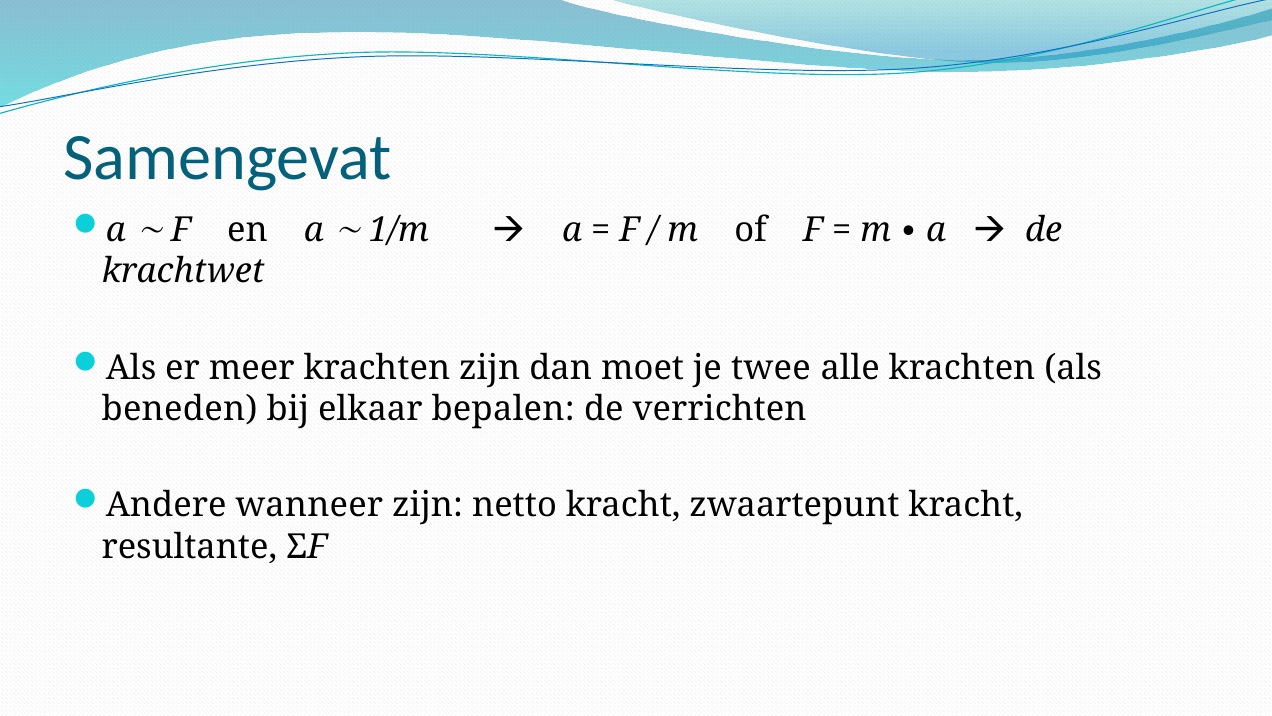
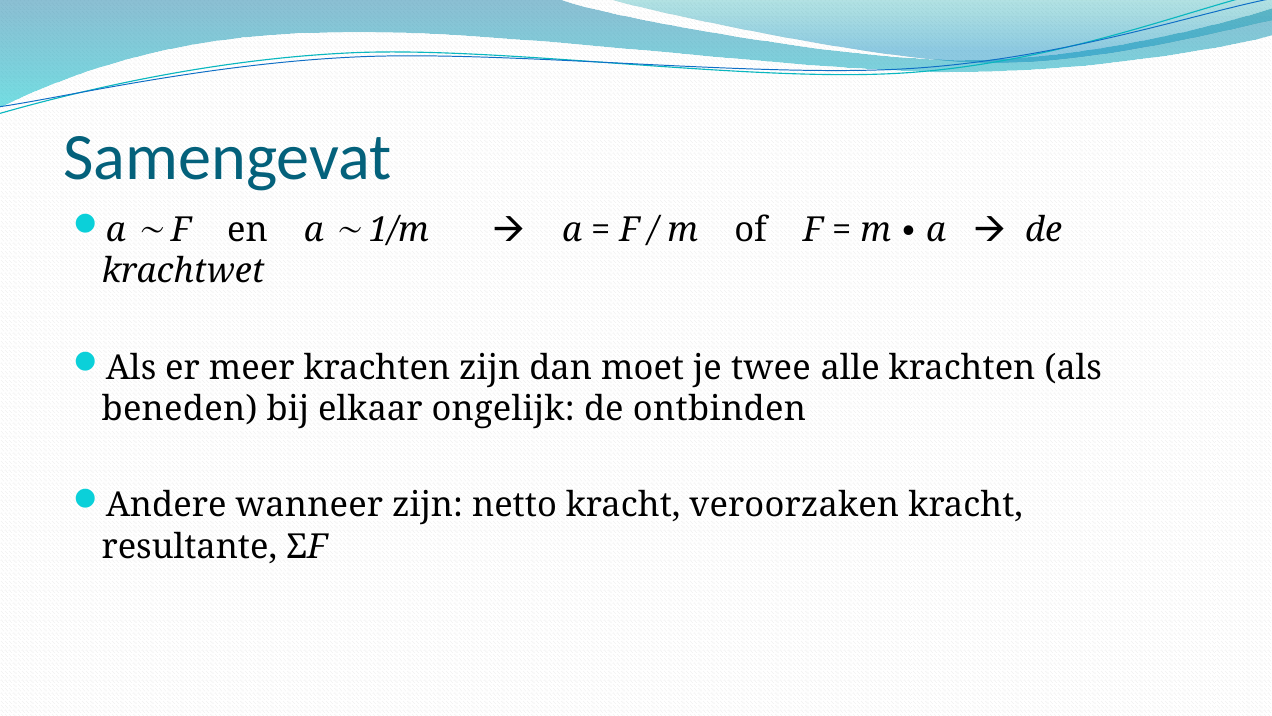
bepalen: bepalen -> ongelijk (503, 409)
verrichten: verrichten -> ontbinden (719, 409)
zwaartepunt: zwaartepunt -> veroorzaken (794, 505)
